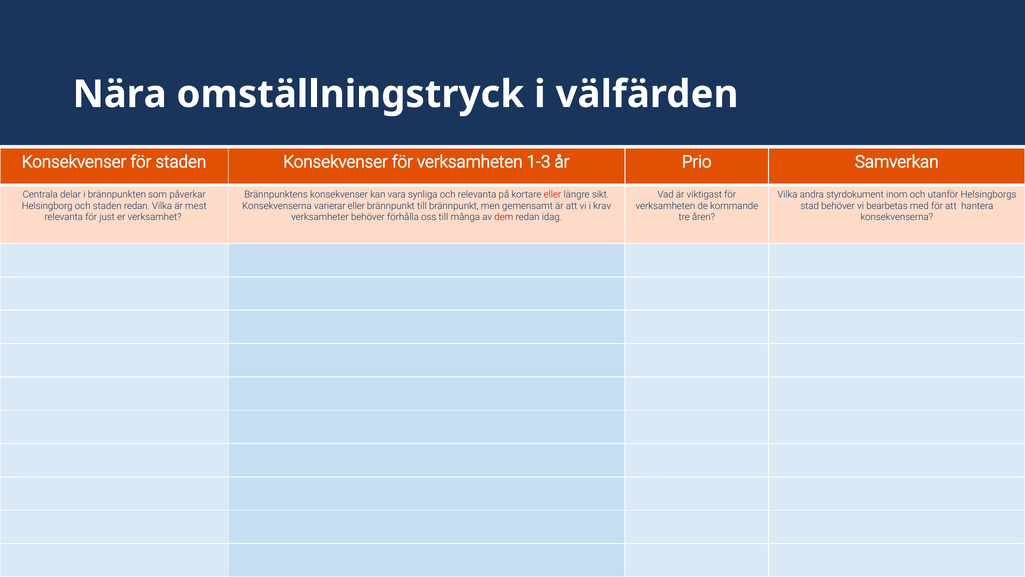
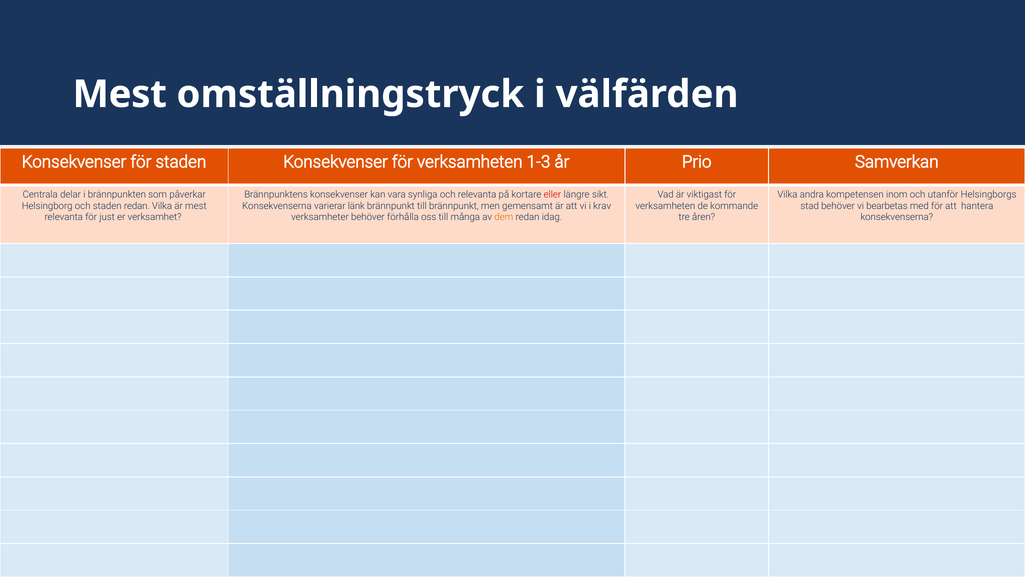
Nära: Nära -> Mest (120, 94)
styrdokument: styrdokument -> kompetensen (855, 195)
varierar eller: eller -> länk (356, 206)
dem colour: red -> orange (504, 217)
